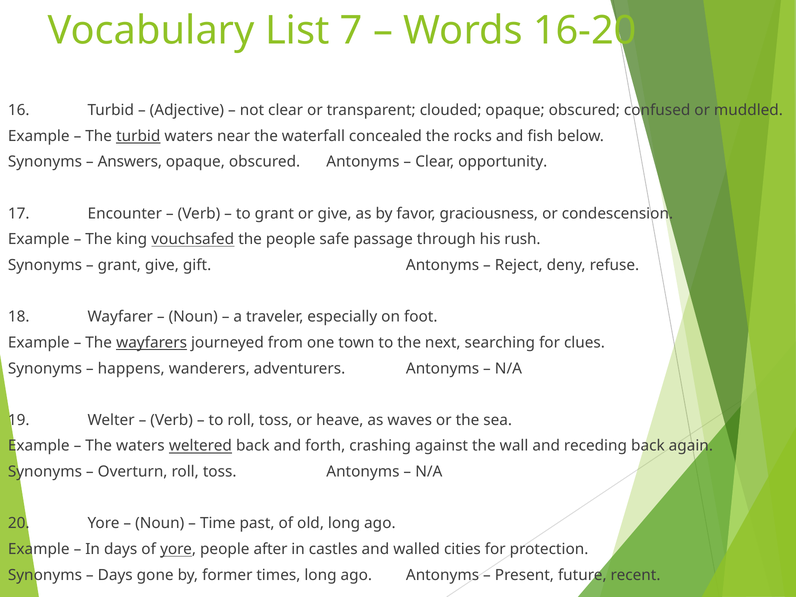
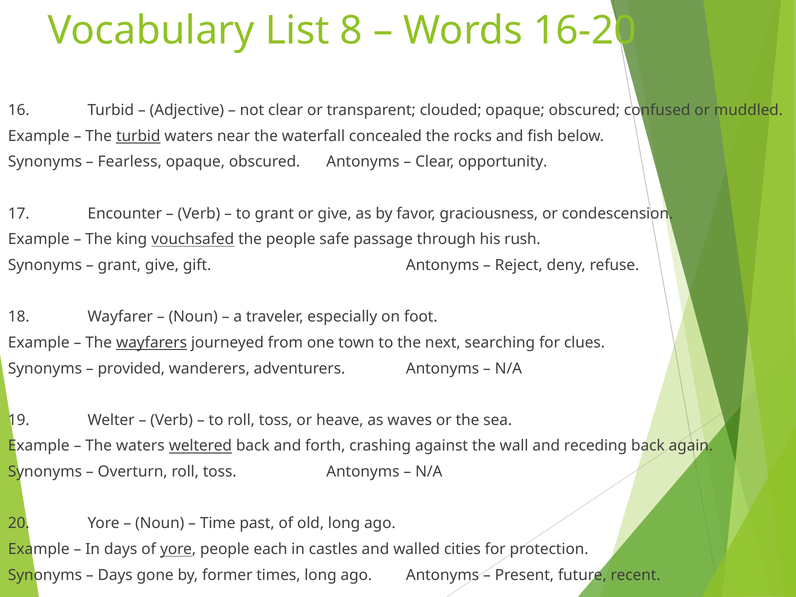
7: 7 -> 8 (351, 31)
Answers: Answers -> Fearless (130, 162)
happens: happens -> provided (131, 368)
after: after -> each (271, 549)
